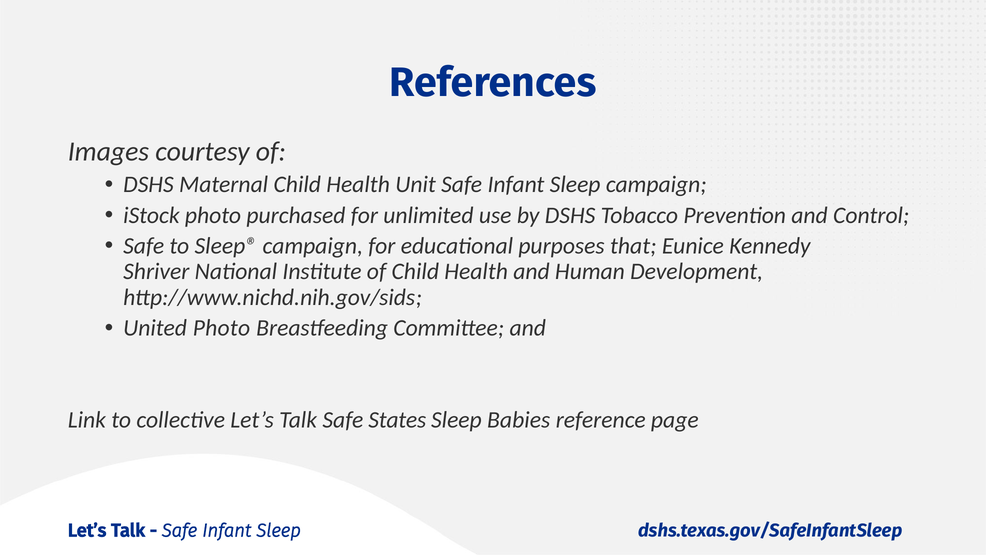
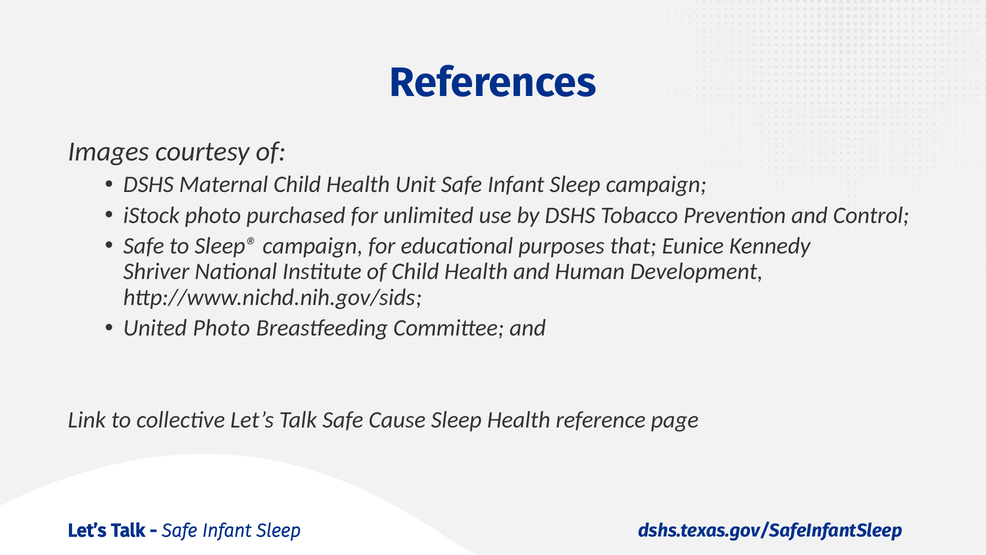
States: States -> Cause (397, 420)
Sleep Babies: Babies -> Health (519, 420)
